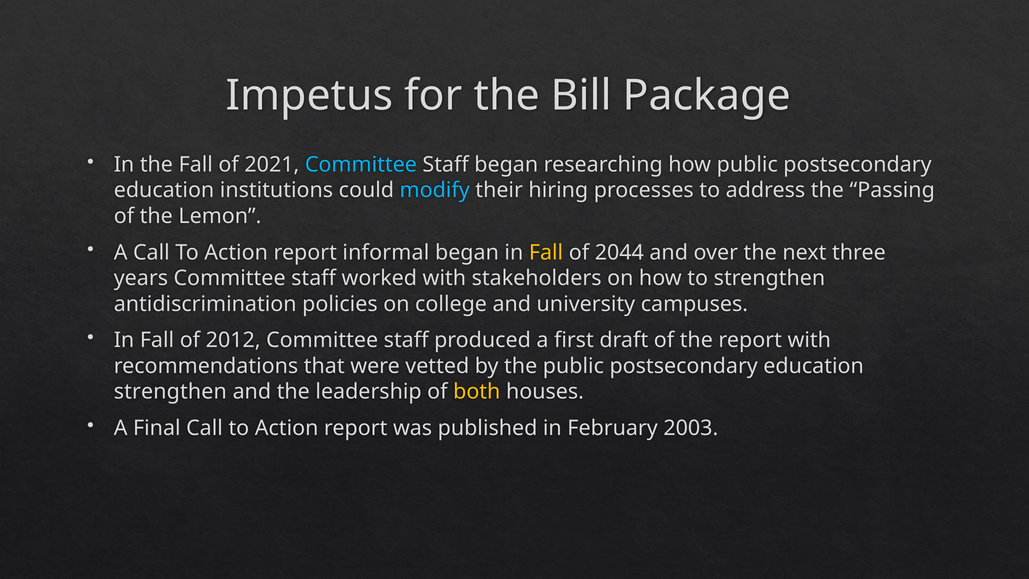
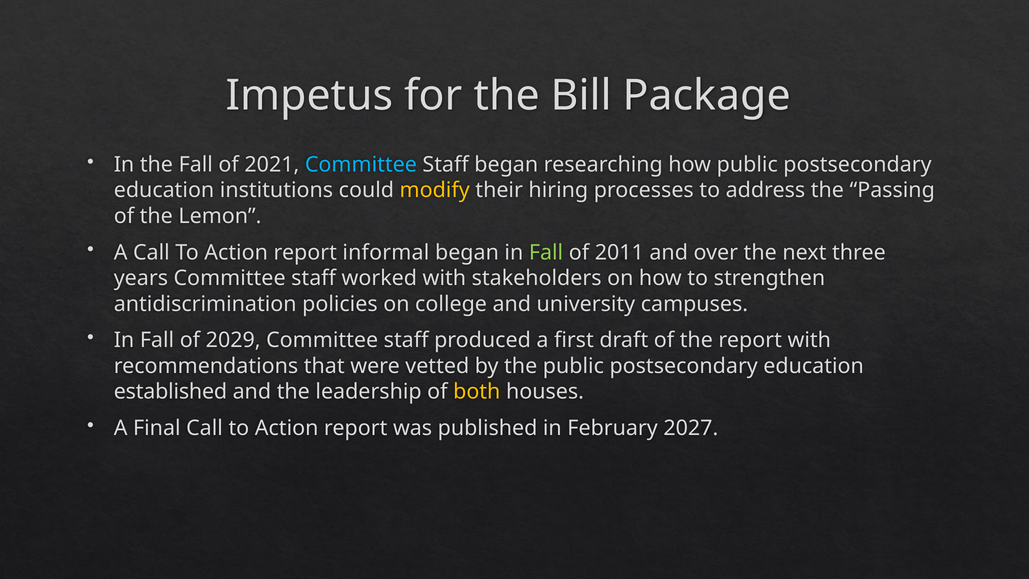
modify colour: light blue -> yellow (435, 190)
Fall colour: yellow -> light green (546, 252)
2044: 2044 -> 2011 (619, 252)
2012: 2012 -> 2029 (233, 340)
strengthen: strengthen -> established (170, 392)
2003: 2003 -> 2027 (691, 428)
